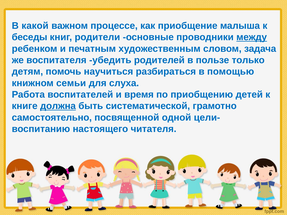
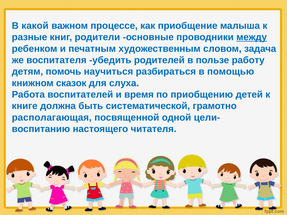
беседы: беседы -> разные (29, 37)
только: только -> работу (248, 60)
семьи: семьи -> сказок (71, 83)
должна underline: present -> none (58, 106)
самостоятельно: самостоятельно -> располагающая (52, 118)
